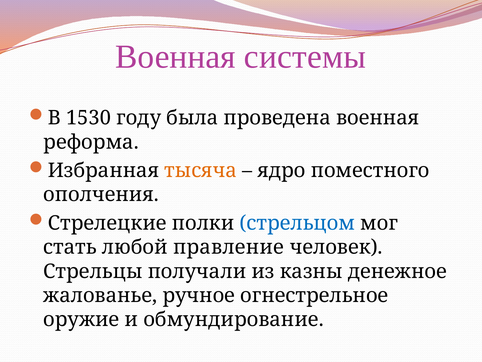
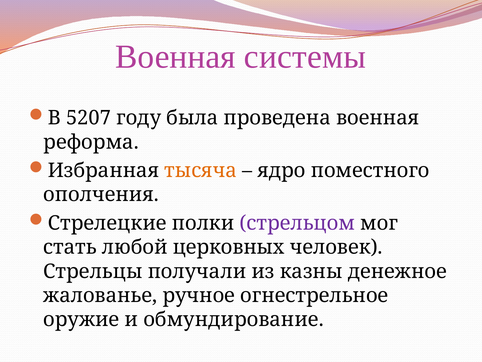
1530: 1530 -> 5207 (89, 118)
стрельцом colour: blue -> purple (297, 223)
правление: правление -> церковных (229, 247)
